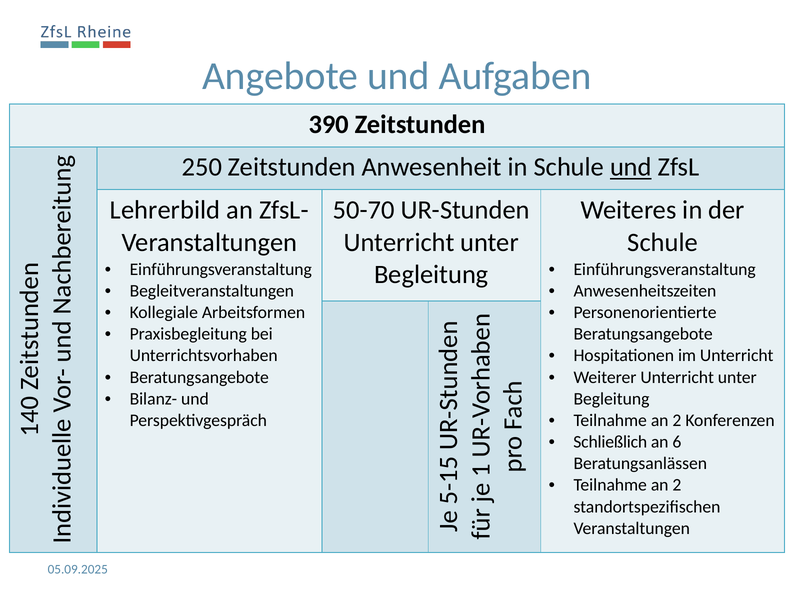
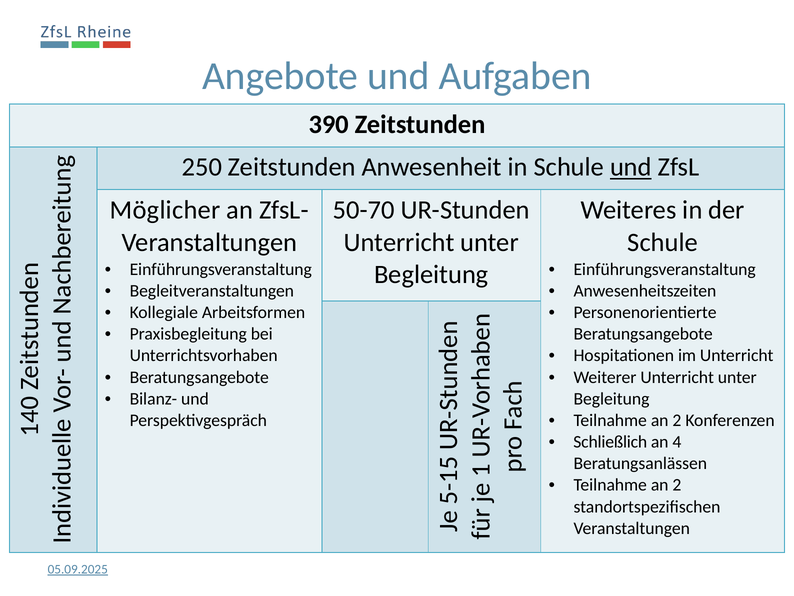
Lehrerbild: Lehrerbild -> Möglicher (165, 210)
an 6: 6 -> 4 (677, 442)
05.09.2025 underline: none -> present (78, 569)
